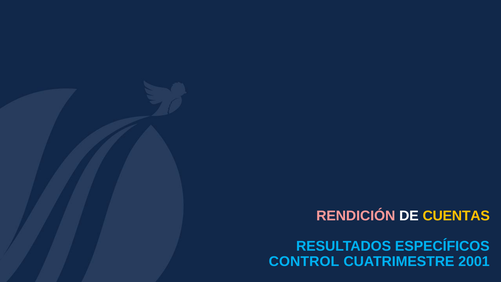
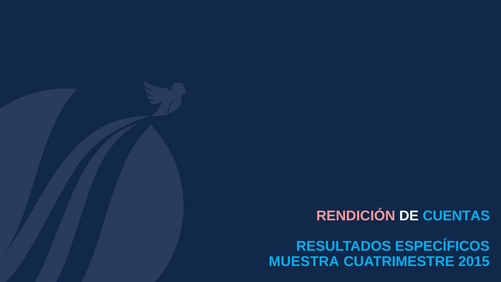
CUENTAS colour: yellow -> light blue (456, 216)
CONTROL: CONTROL -> MUESTRA (304, 261)
2001: 2001 -> 2015 (474, 261)
